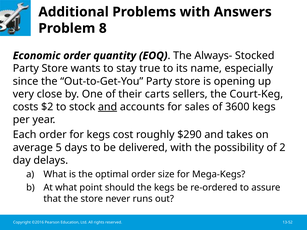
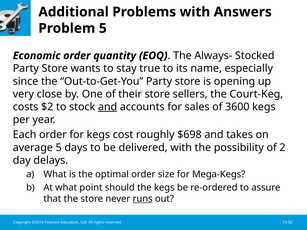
Problem 8: 8 -> 5 (103, 28)
their carts: carts -> store (157, 94)
$290: $290 -> $698 (189, 135)
runs underline: none -> present (143, 199)
